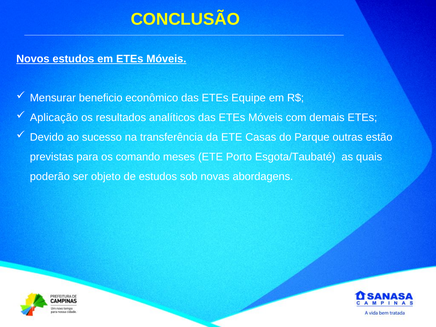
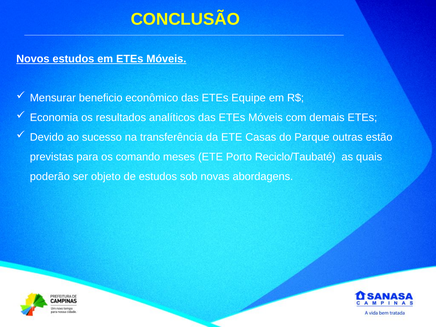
Aplicação: Aplicação -> Economia (54, 118)
Esgota/Taubaté: Esgota/Taubaté -> Reciclo/Taubaté (295, 157)
